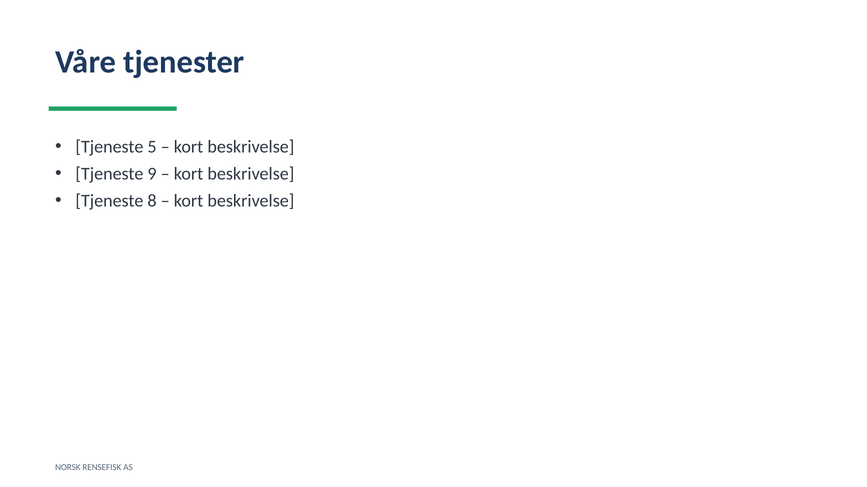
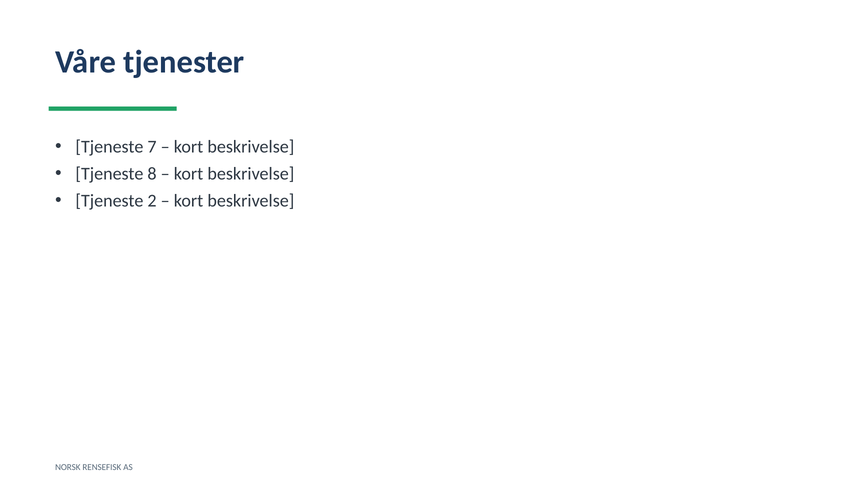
5: 5 -> 7 (152, 147)
9: 9 -> 8 (152, 174)
8: 8 -> 2 (152, 201)
